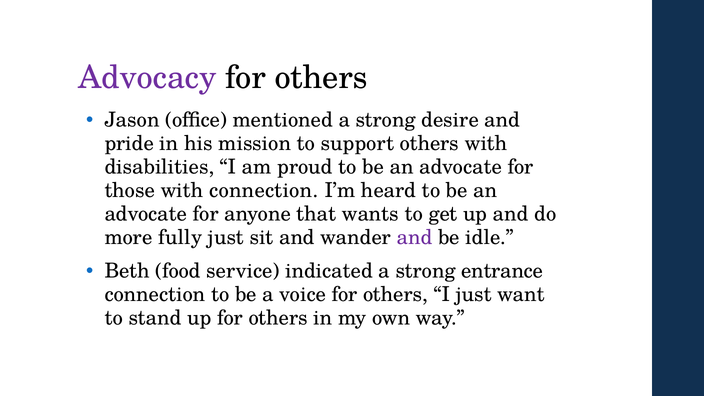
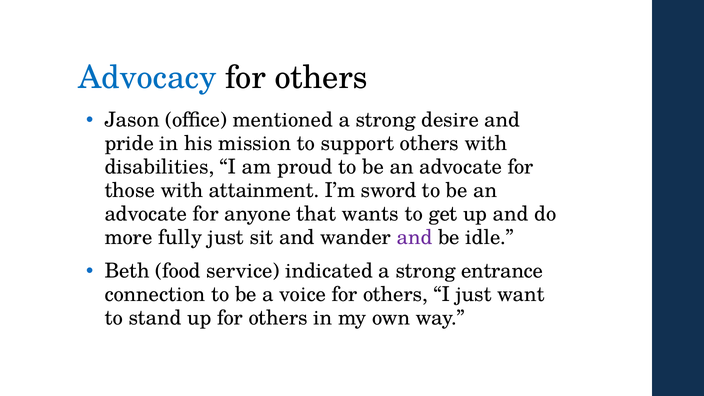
Advocacy colour: purple -> blue (147, 77)
with connection: connection -> attainment (264, 190)
heard: heard -> sword (389, 190)
